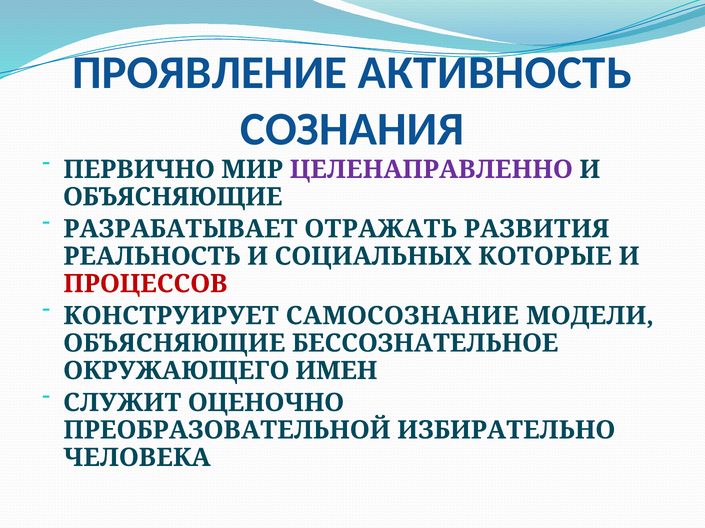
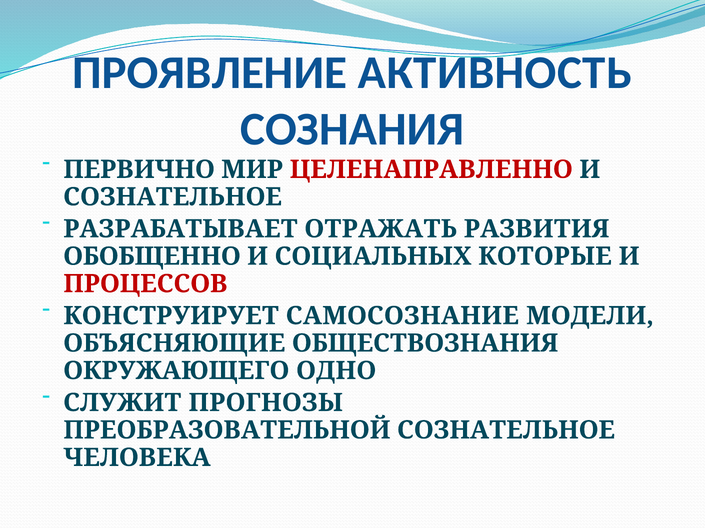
ЦЕЛЕНАПРАВЛЕННО colour: purple -> red (431, 170)
ОБЪЯСНЯЮЩИЕ: ОБЪЯСНЯЮЩИЕ -> СОЗНАТЕЛЬНОЕ (173, 197)
РЕАЛЬНОСТЬ: РЕАЛЬНОСТЬ -> ОБОБЩЕННО (152, 257)
БЕССОЗНАТЕЛЬНОЕ: БЕССОЗНАТЕЛЬНОЕ -> ОБЩЕСТВОЗНАНИЯ (425, 344)
ИМЕН: ИМЕН -> ОДНО (336, 371)
ОЦЕНОЧНО: ОЦЕНОЧНО -> ПРОГНОЗЫ (266, 403)
ПРЕОБРАЗОВАТЕЛЬНОЙ ИЗБИРАТЕЛЬНО: ИЗБИРАТЕЛЬНО -> СОЗНАТЕЛЬНОЕ (506, 431)
